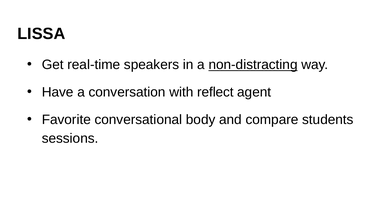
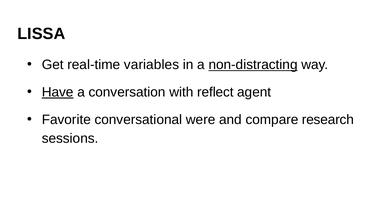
speakers: speakers -> variables (152, 65)
Have underline: none -> present (58, 92)
body: body -> were (201, 120)
students: students -> research (328, 120)
